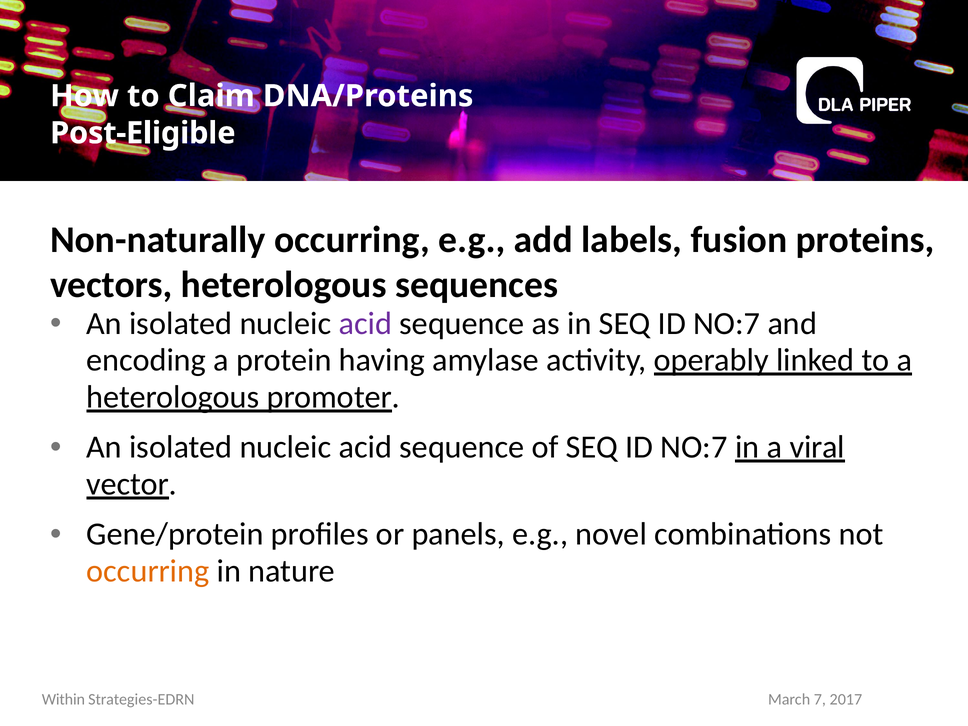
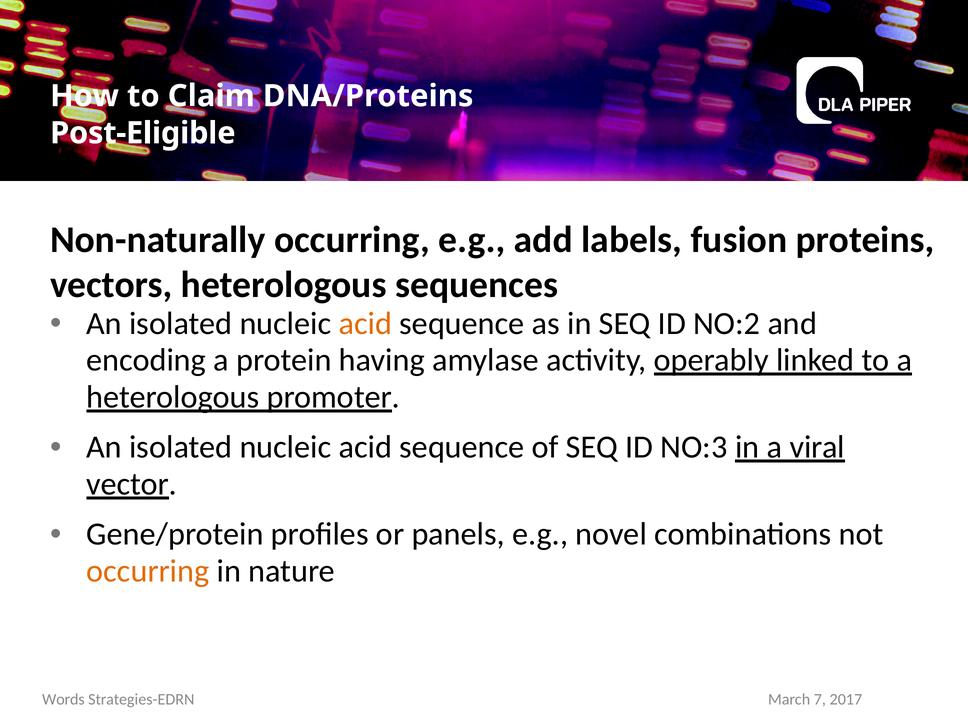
acid colour: purple -> orange (365, 323)
in SEQ ID NO:7: NO:7 -> NO:2 (727, 323)
of SEQ ID NO:7: NO:7 -> NO:3 (694, 447)
Within: Within -> Words (63, 699)
